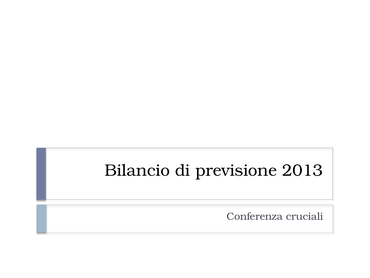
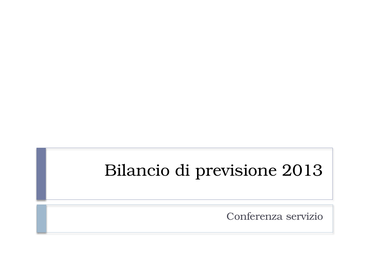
cruciali: cruciali -> servizio (305, 216)
